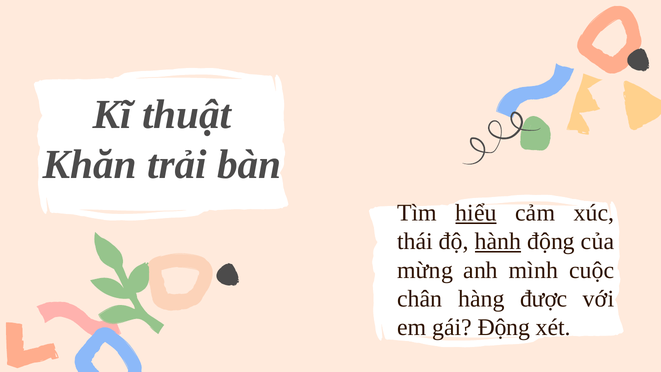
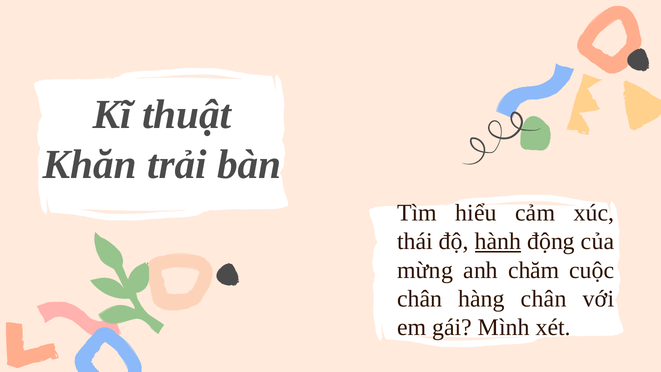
hiểu underline: present -> none (476, 213)
mình: mình -> chăm (534, 270)
hàng được: được -> chân (544, 299)
gái Động: Động -> Mình (504, 327)
